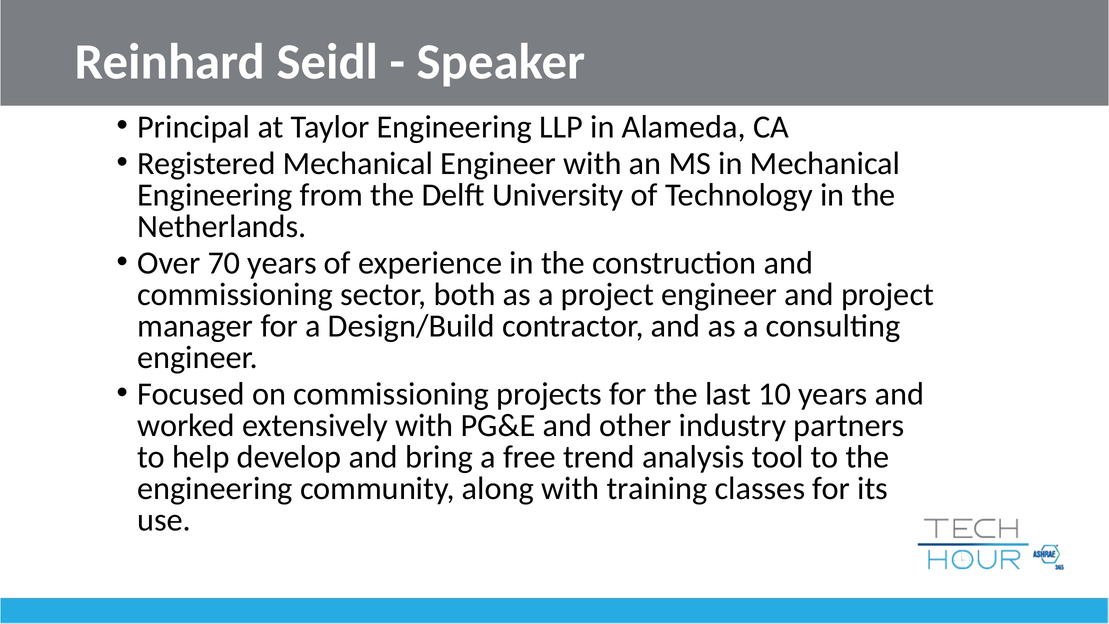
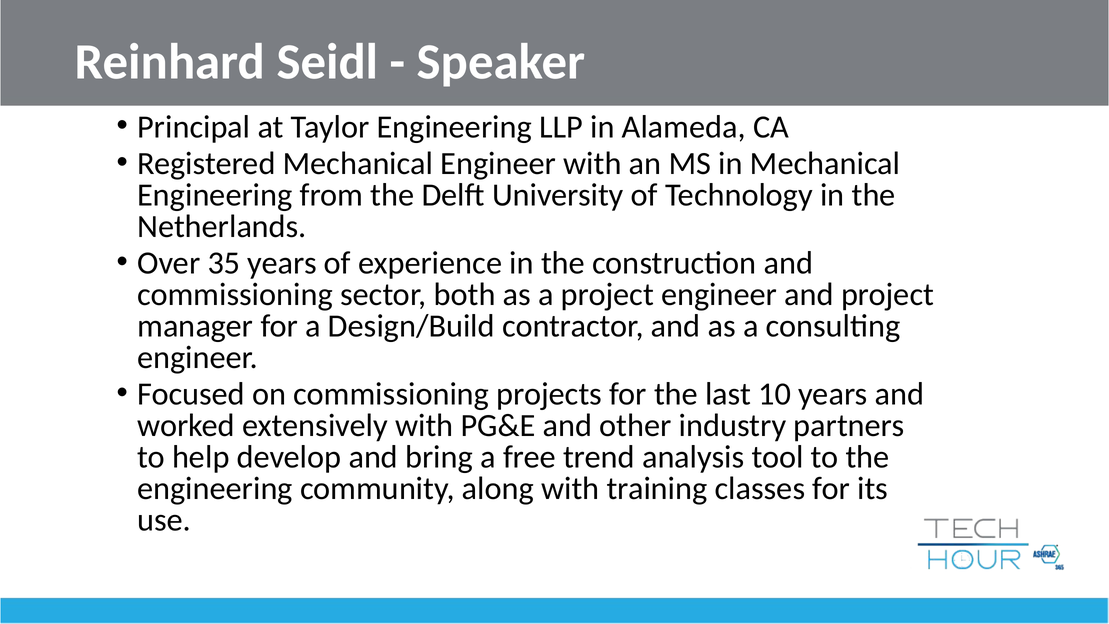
70: 70 -> 35 (224, 263)
